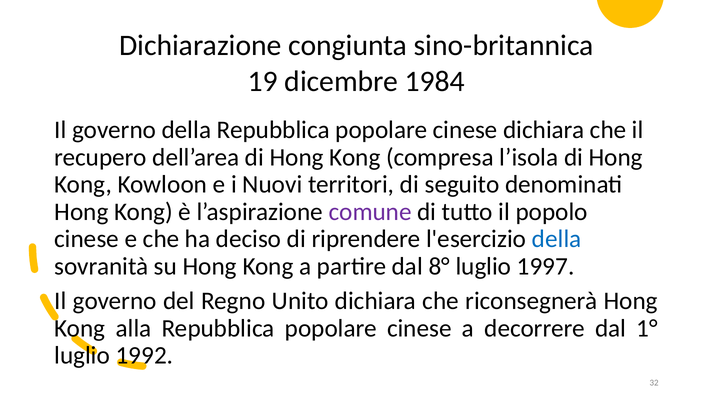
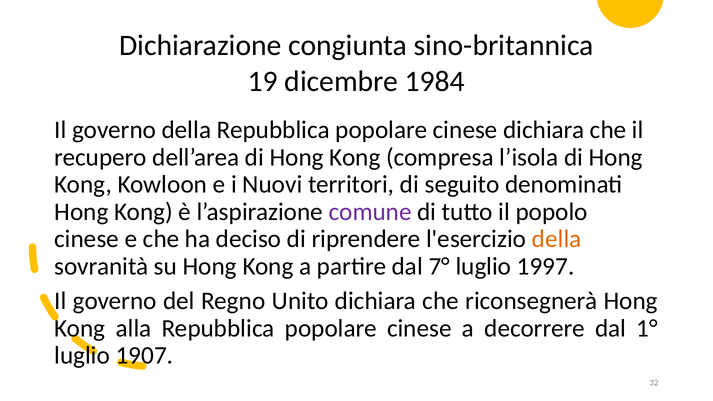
della colour: blue -> orange (557, 239)
8°: 8° -> 7° (439, 266)
1992: 1992 -> 1907 (144, 356)
